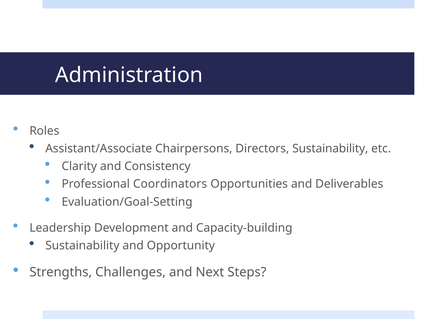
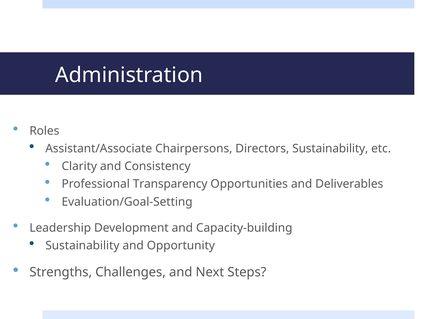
Coordinators: Coordinators -> Transparency (170, 184)
